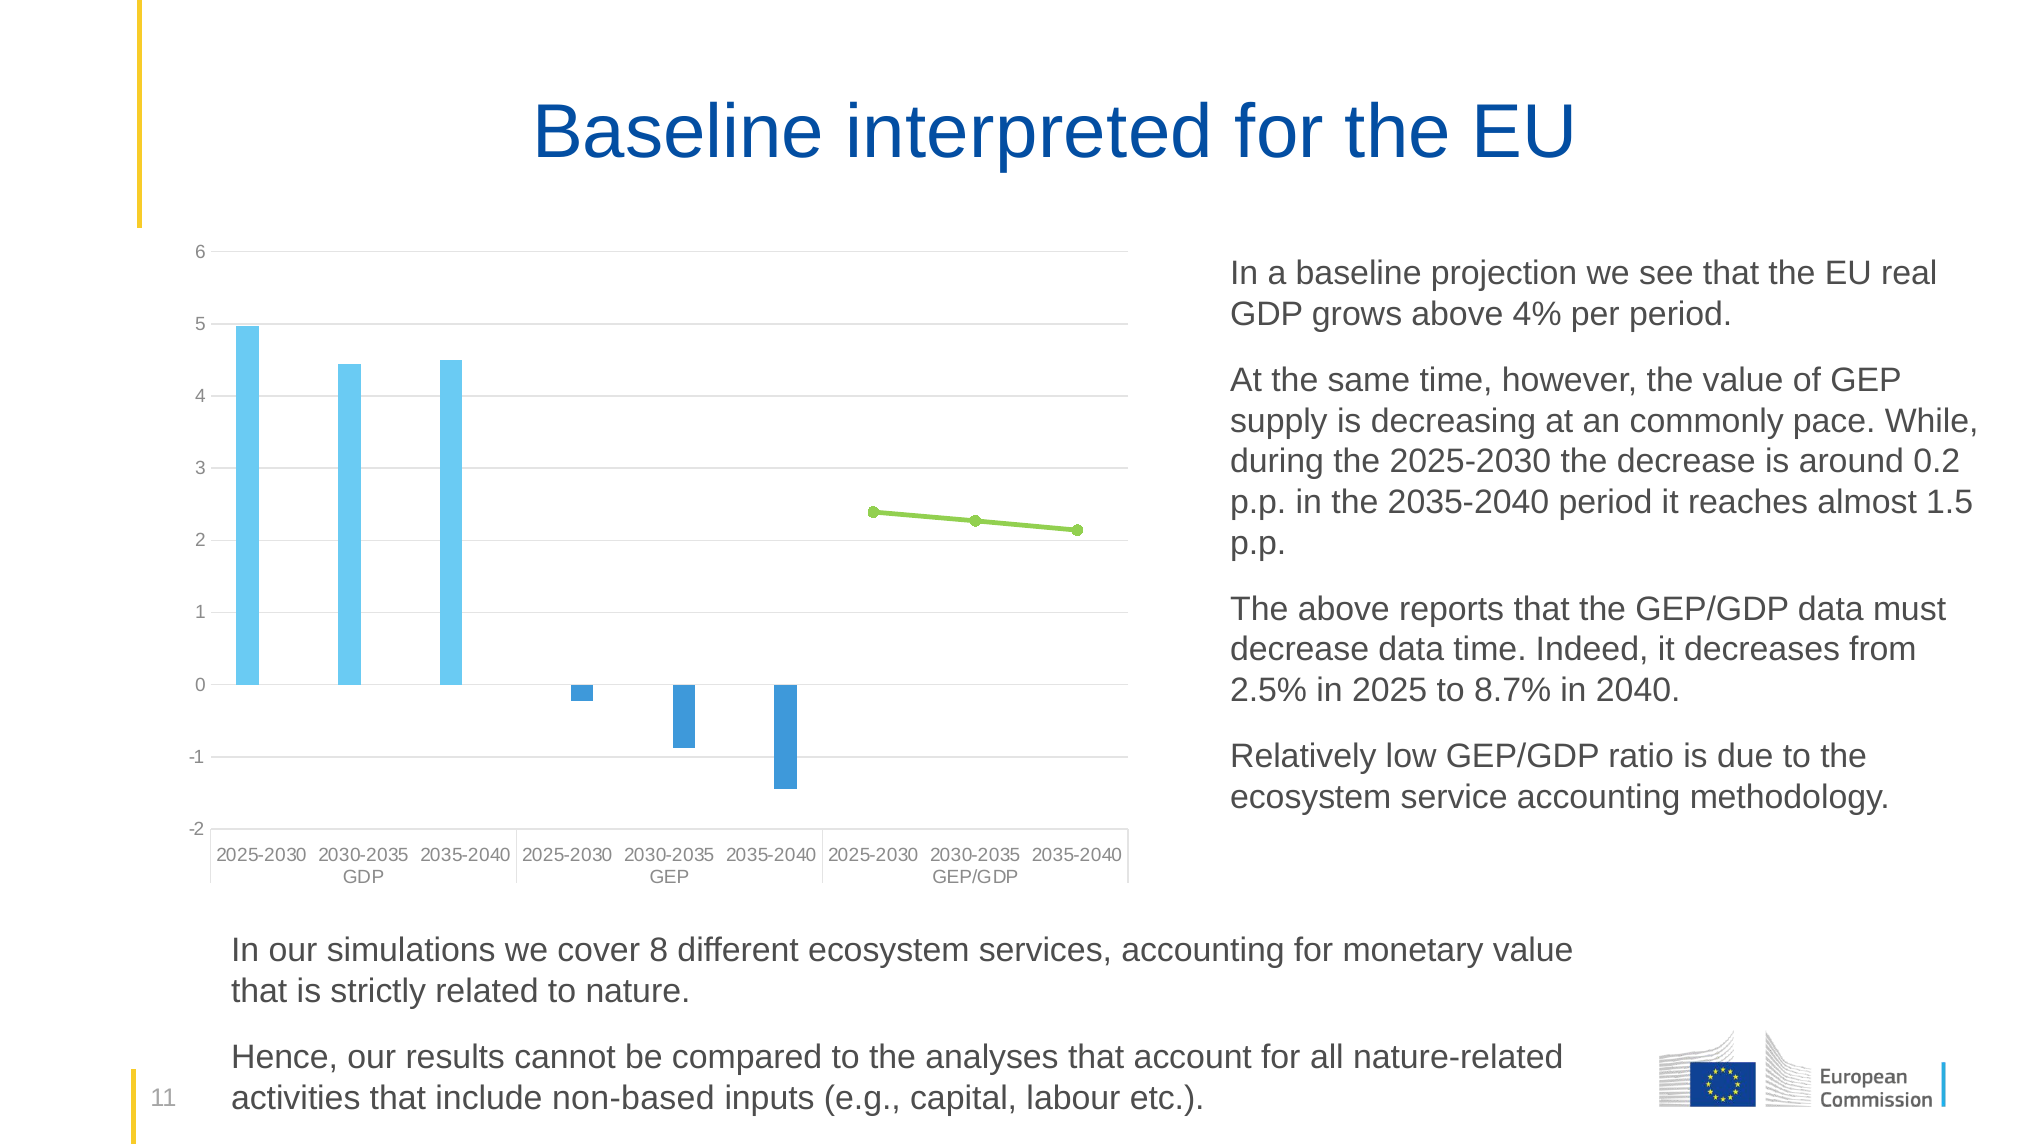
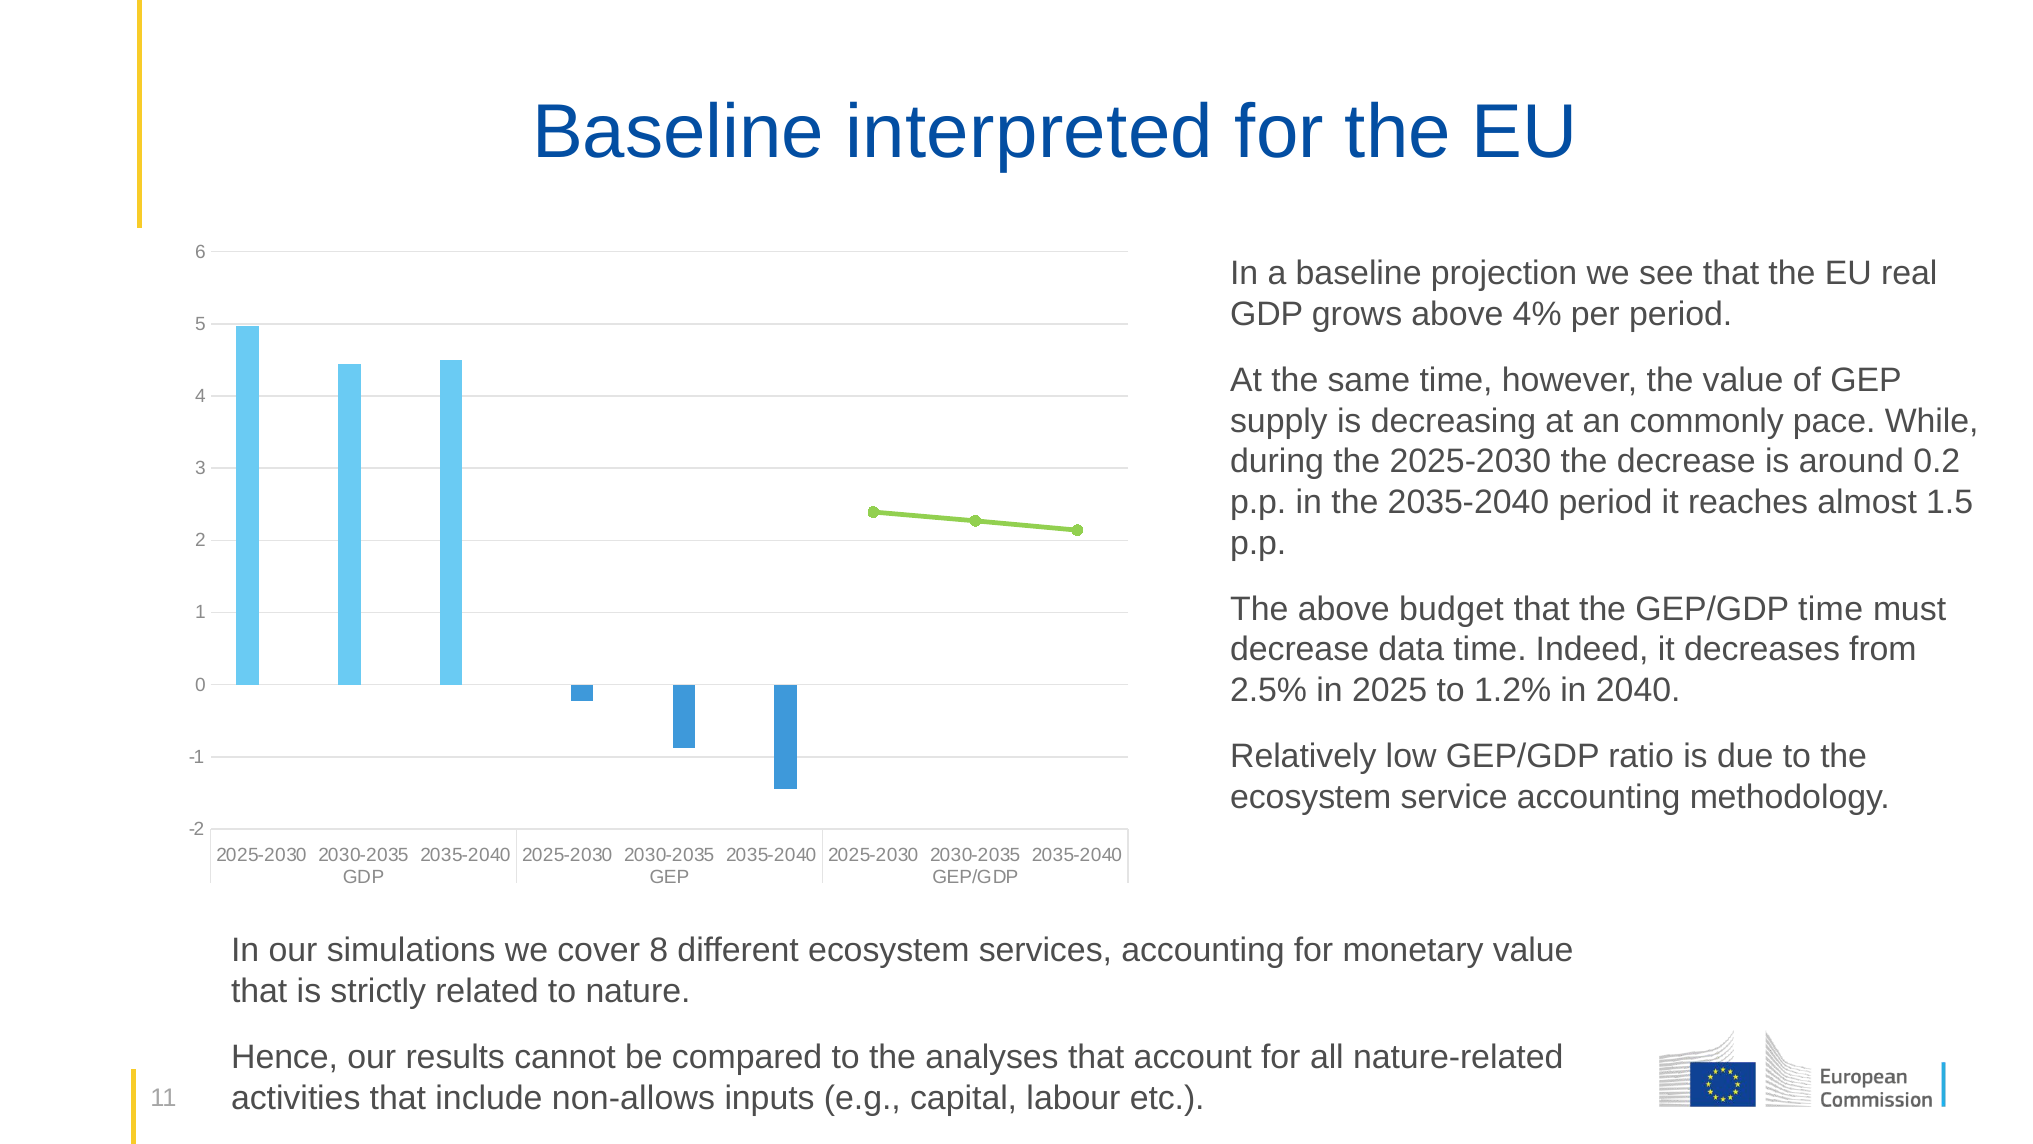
reports: reports -> budget (1451, 609)
GEP/GDP data: data -> time (1831, 609)
8.7%: 8.7% -> 1.2% (1513, 690)
non-based: non-based -> non-allows (633, 1098)
